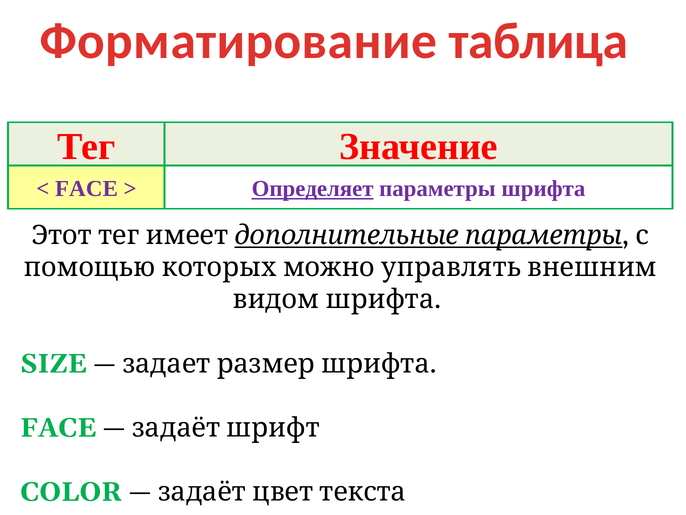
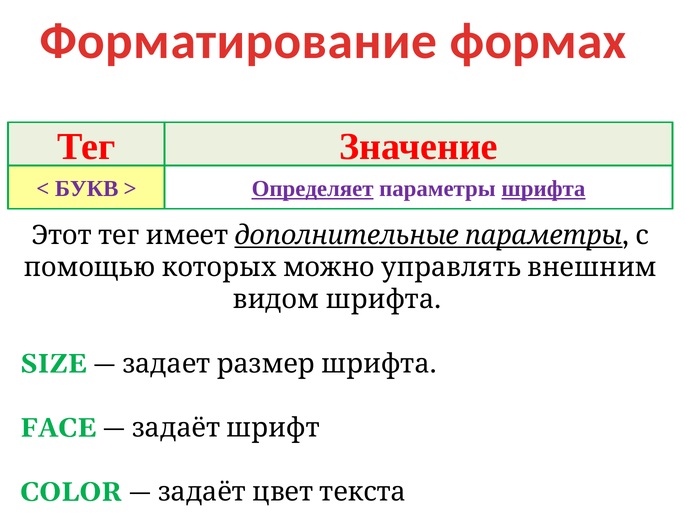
таблица: таблица -> формах (538, 41)
FACE: FACE -> БУКВ (87, 189)
шрифта underline: none -> present (543, 189)
